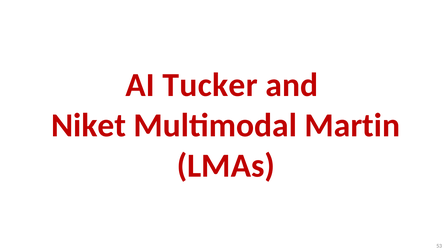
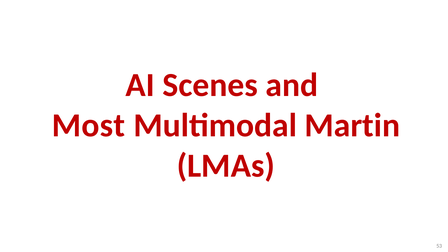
Tucker: Tucker -> Scenes (210, 85)
Niket: Niket -> Most (88, 125)
